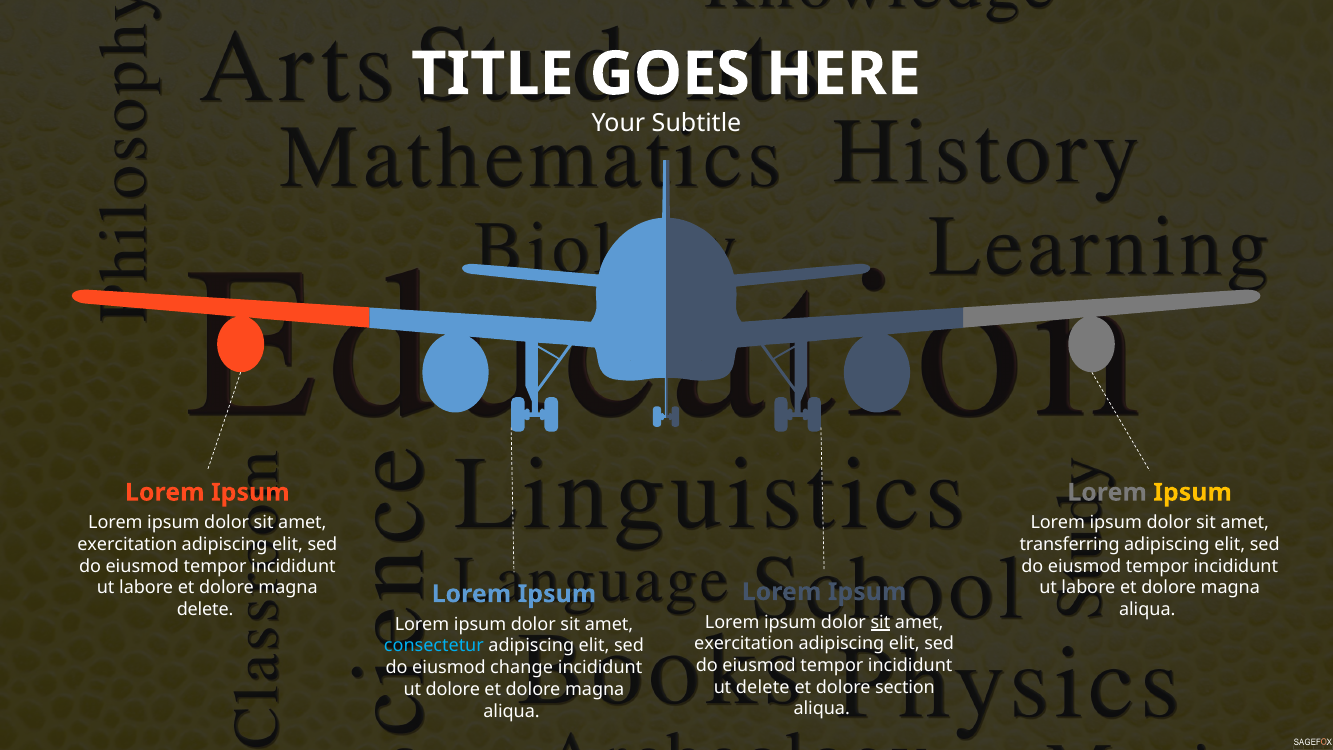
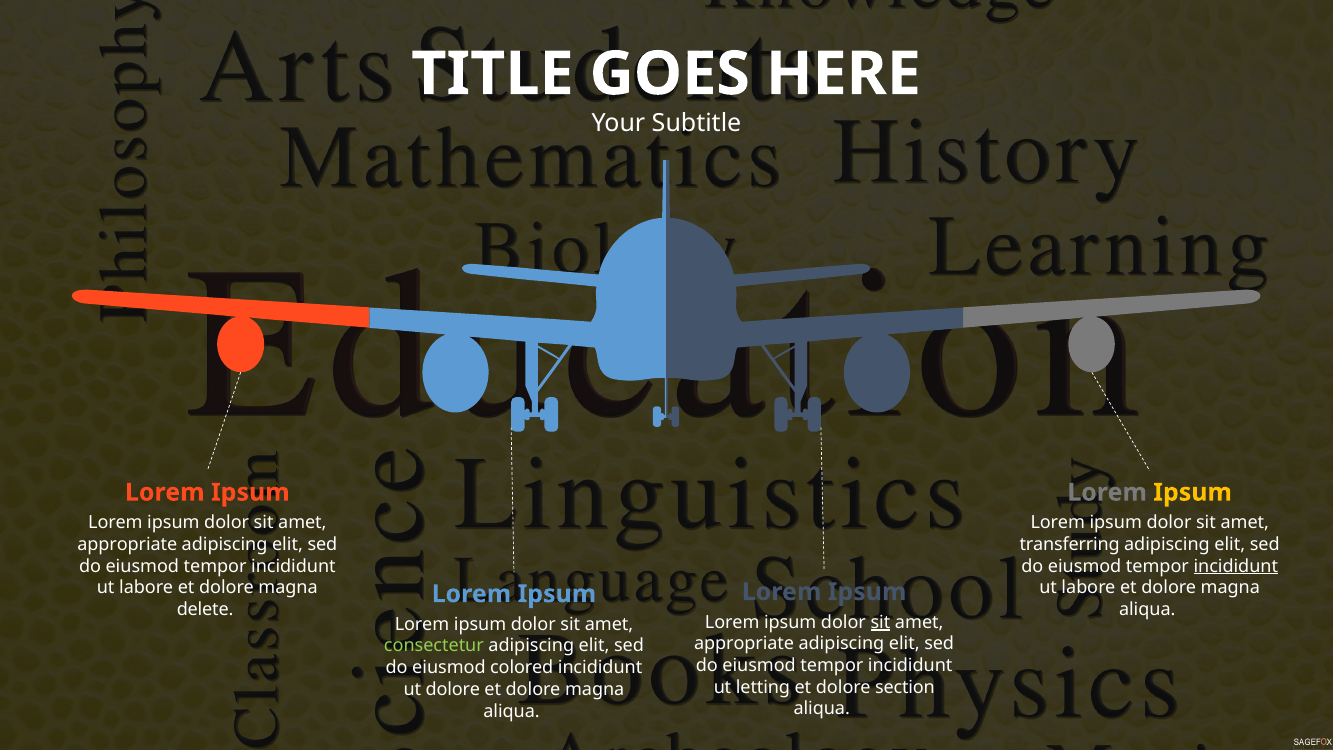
exercitation: exercitation -> appropriate (127, 544)
incididunt underline: none -> present (1236, 566)
exercitation: exercitation -> appropriate (744, 644)
consectetur colour: light blue -> light green (434, 646)
change: change -> colored (522, 668)
ut delete: delete -> letting (763, 687)
